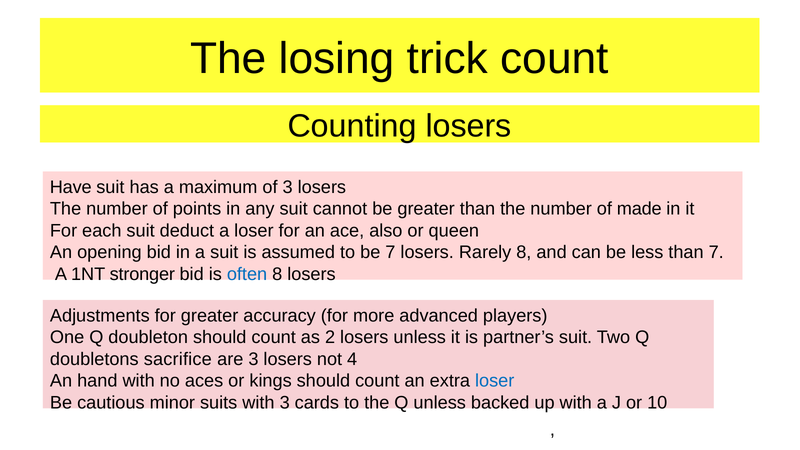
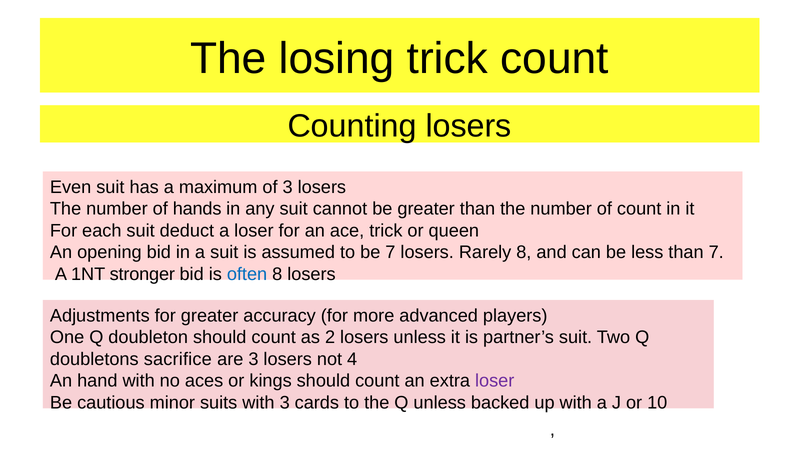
Have: Have -> Even (71, 187)
points: points -> hands (197, 209)
of made: made -> count (639, 209)
ace also: also -> trick (386, 231)
loser colour: blue -> purple (495, 381)
